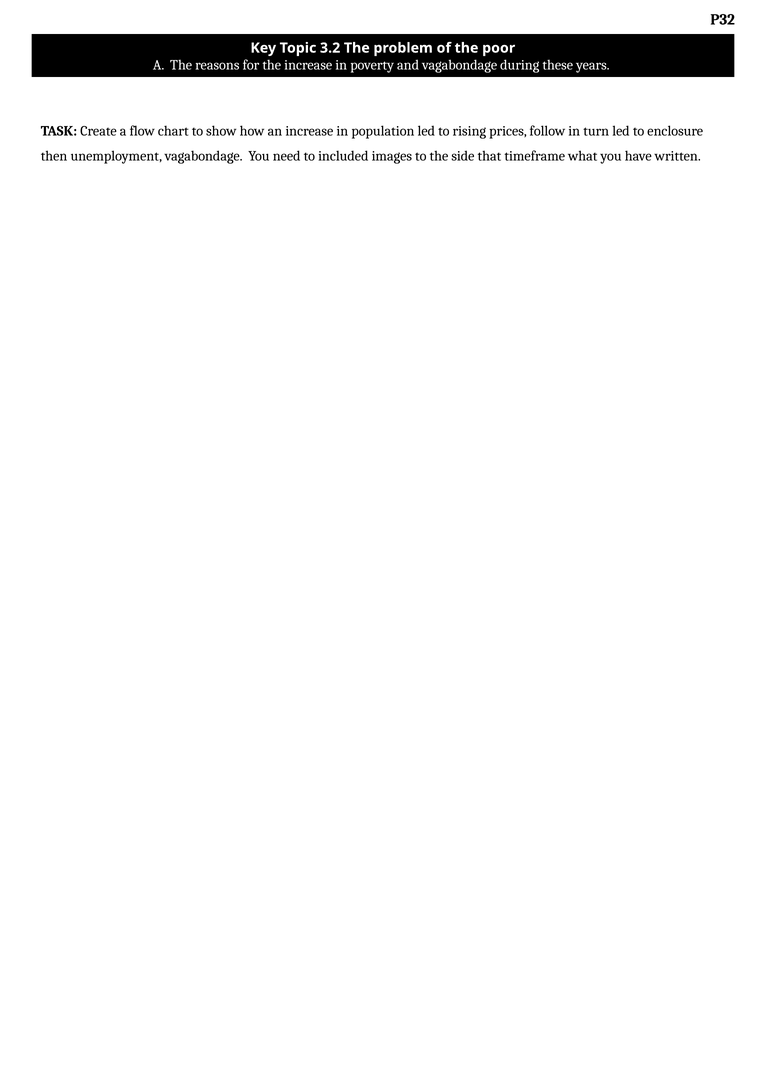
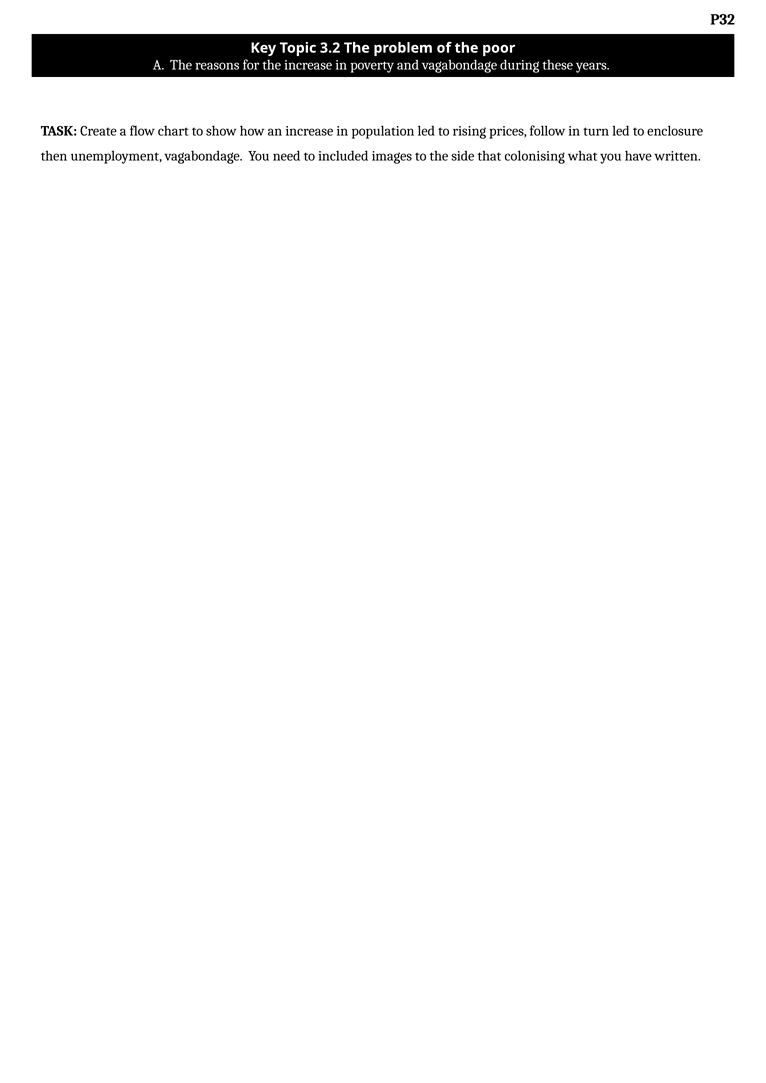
timeframe: timeframe -> colonising (535, 156)
